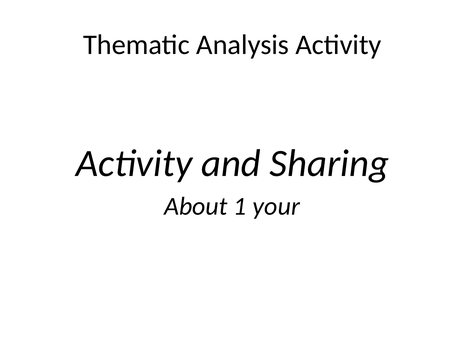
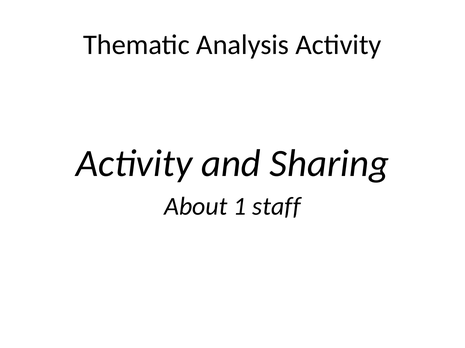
your: your -> staff (276, 207)
